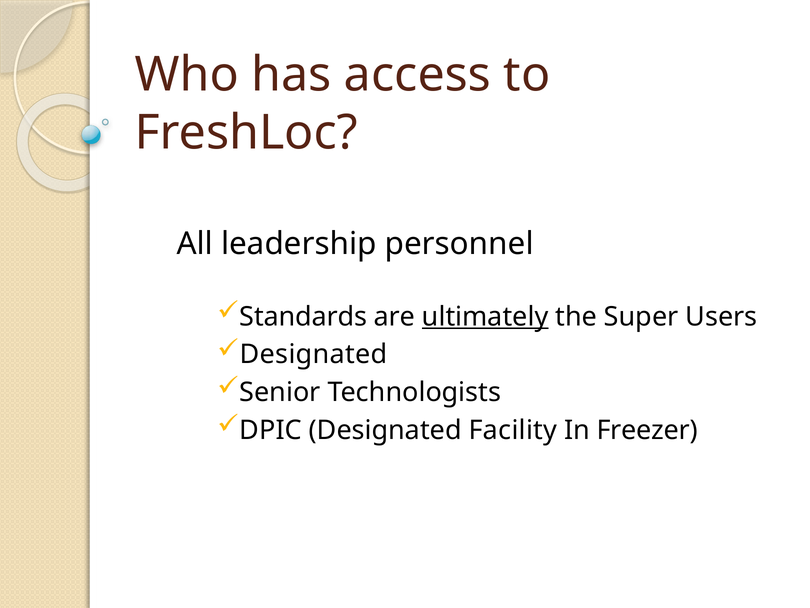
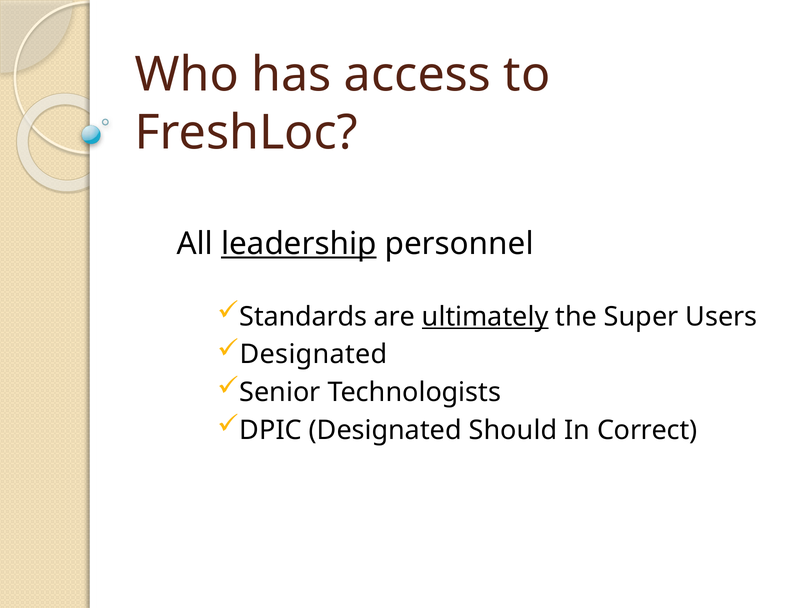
leadership underline: none -> present (299, 244)
Facility: Facility -> Should (513, 430)
Freezer: Freezer -> Correct (647, 430)
